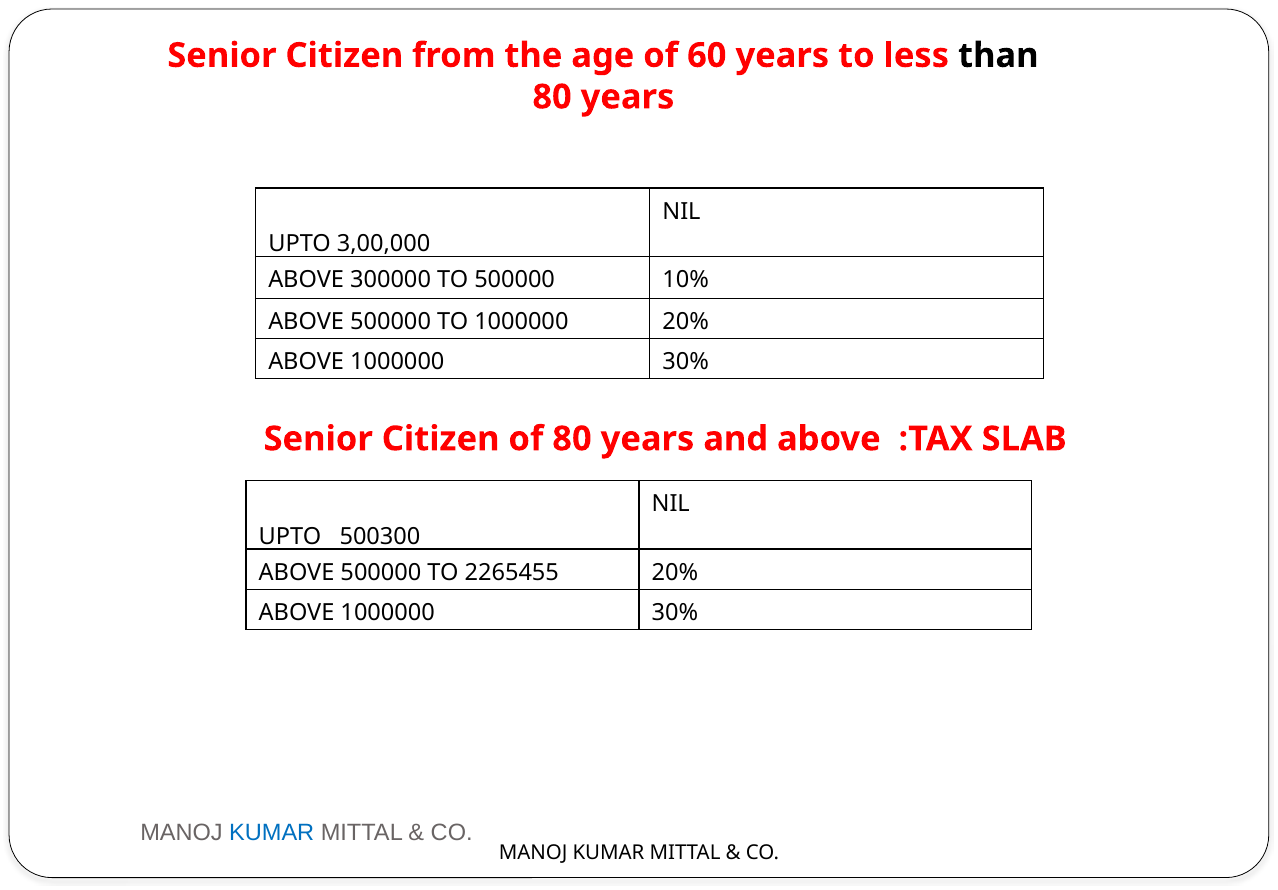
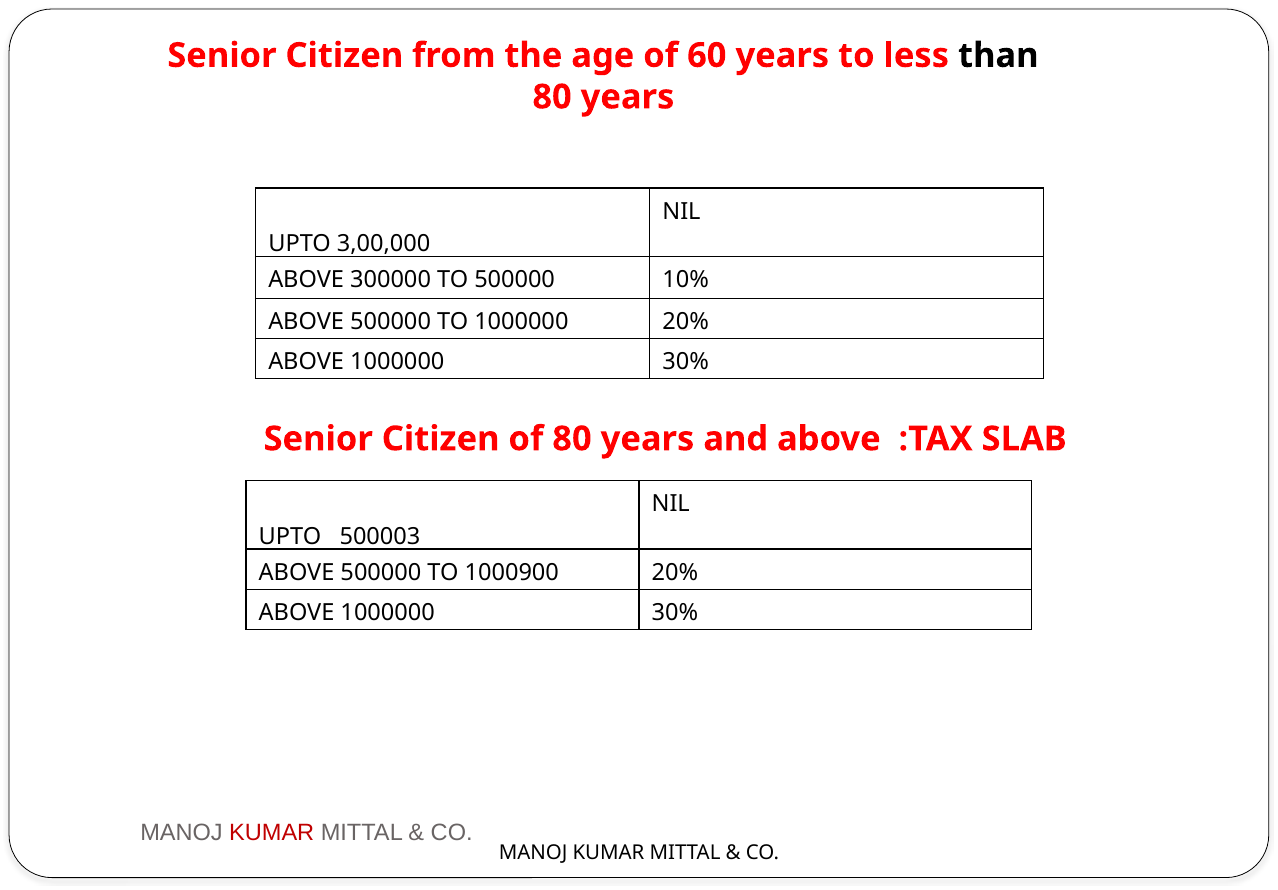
500300: 500300 -> 500003 (380, 536)
2265455: 2265455 -> 1000900 (512, 573)
KUMAR colour: blue -> red (272, 832)
